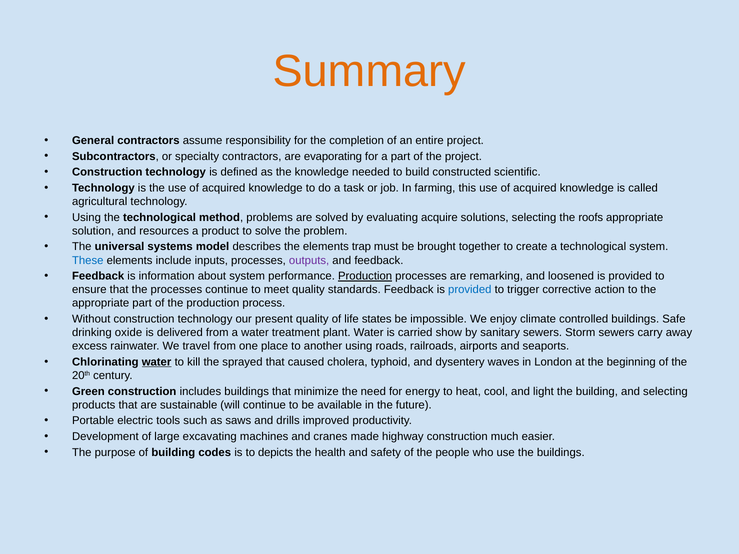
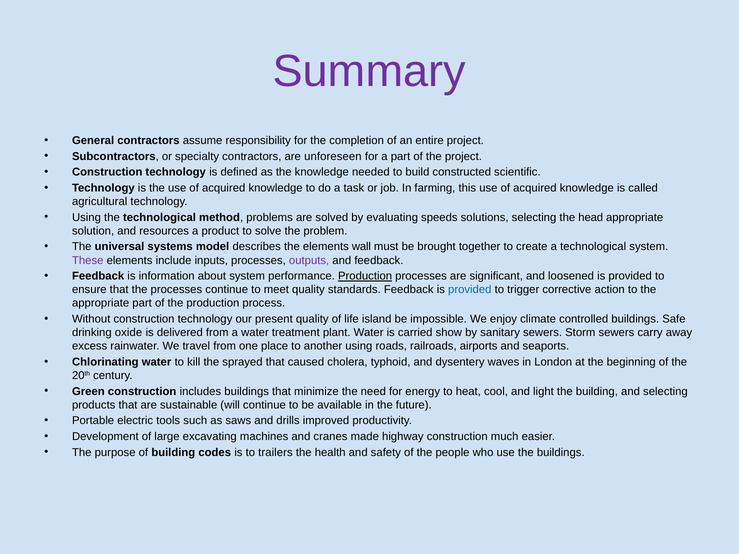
Summary colour: orange -> purple (369, 72)
evaporating: evaporating -> unforeseen (333, 156)
acquire: acquire -> speeds (439, 217)
roofs: roofs -> head (591, 217)
trap: trap -> wall (361, 247)
These colour: blue -> purple (88, 260)
remarking: remarking -> significant (496, 276)
states: states -> island (377, 319)
water underline: present -> none (157, 362)
depicts: depicts -> trailers (275, 453)
